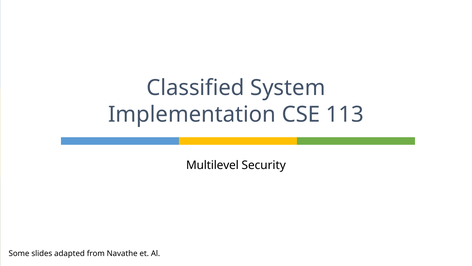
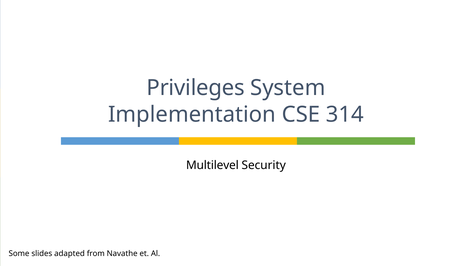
Classified: Classified -> Privileges (196, 88)
113: 113 -> 314 (345, 114)
